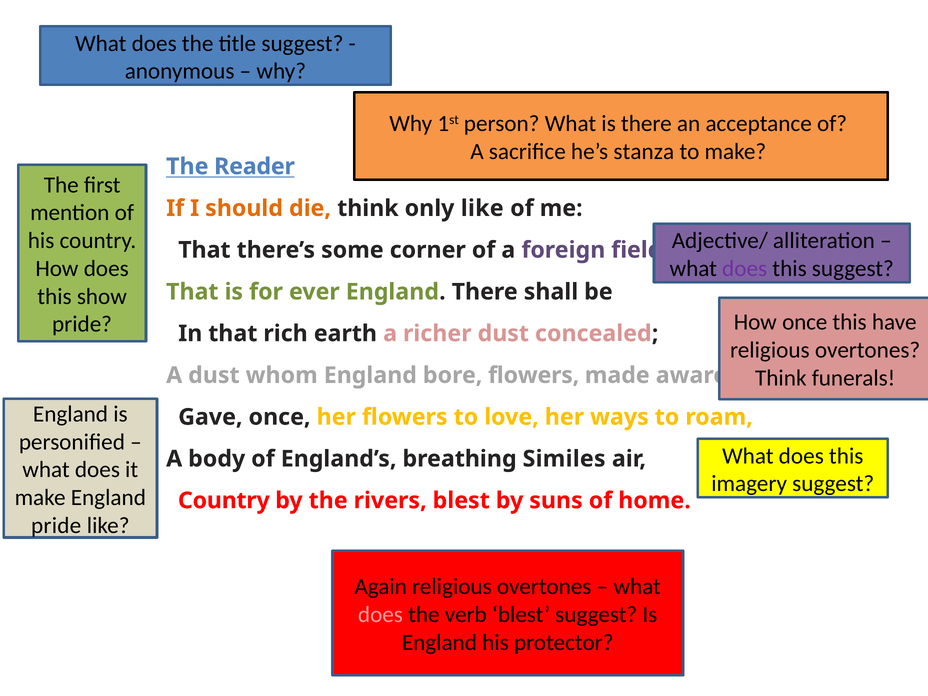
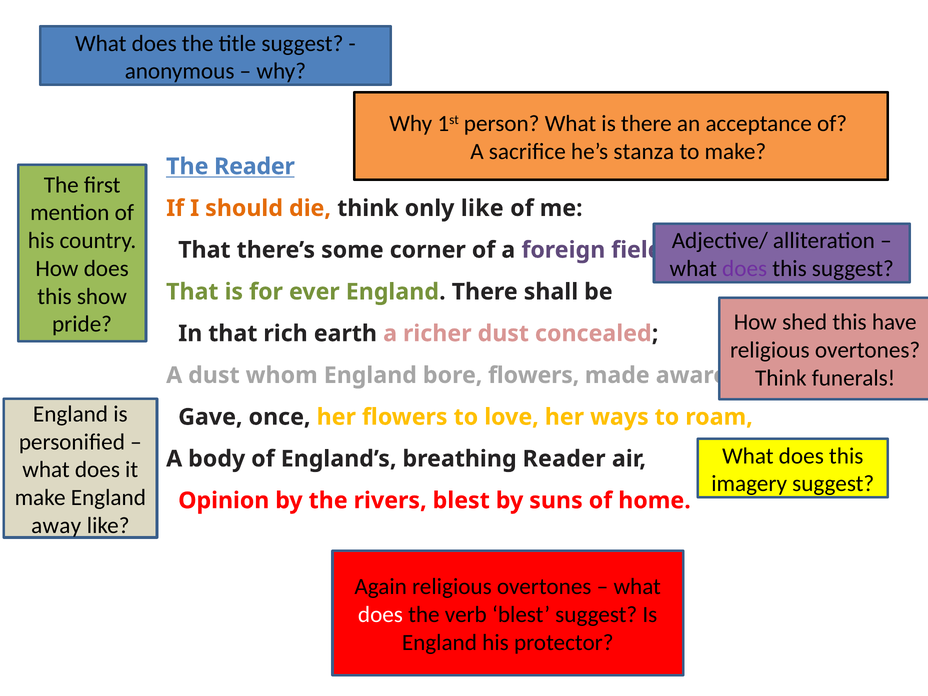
How once: once -> shed (805, 322)
breathing Similes: Similes -> Reader (564, 459)
Country: Country -> Opinion (224, 501)
pride: pride -> away (56, 525)
does colour: pink -> white (380, 615)
